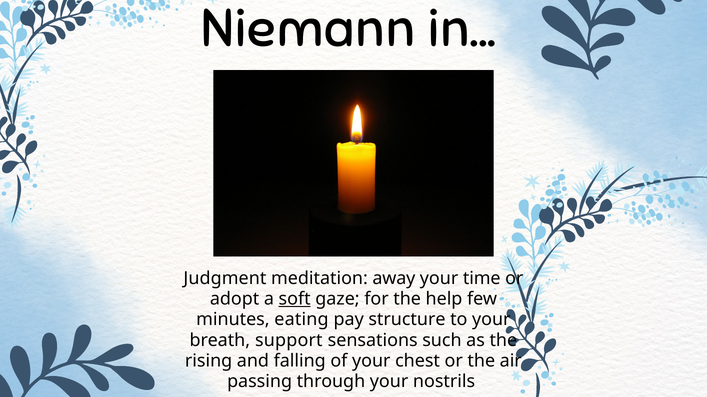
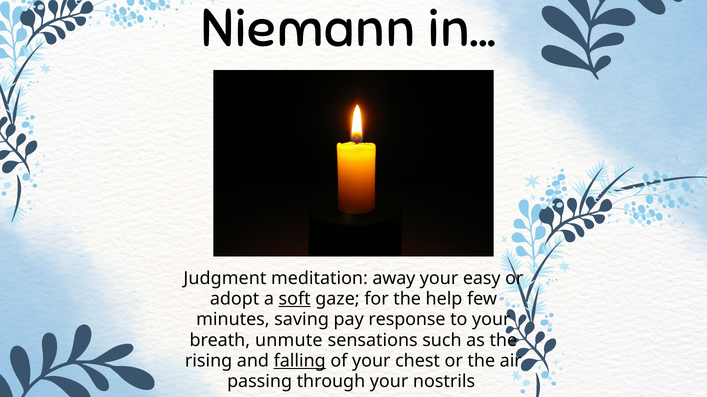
time: time -> easy (482, 279)
eating: eating -> saving (302, 320)
structure: structure -> response (407, 320)
support: support -> unmute (289, 341)
falling underline: none -> present (300, 361)
